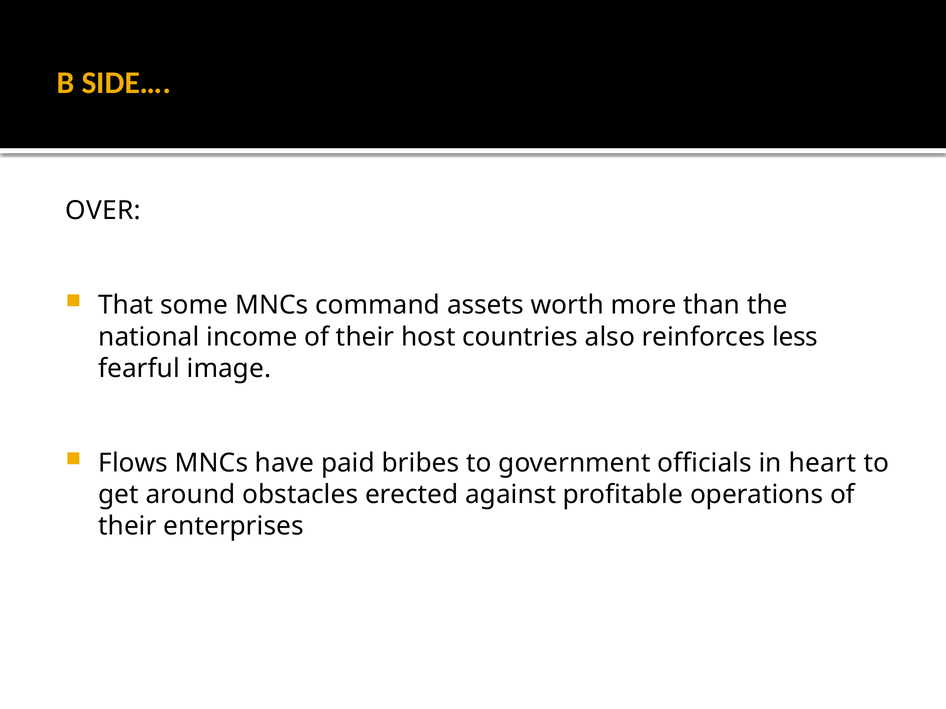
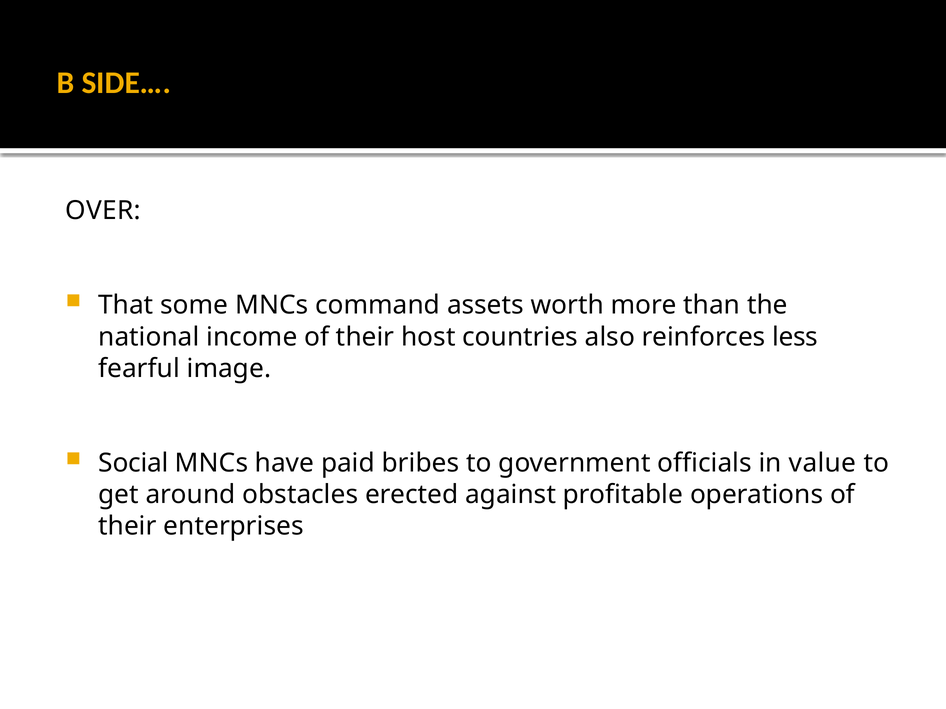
Flows: Flows -> Social (133, 463)
heart: heart -> value (822, 463)
